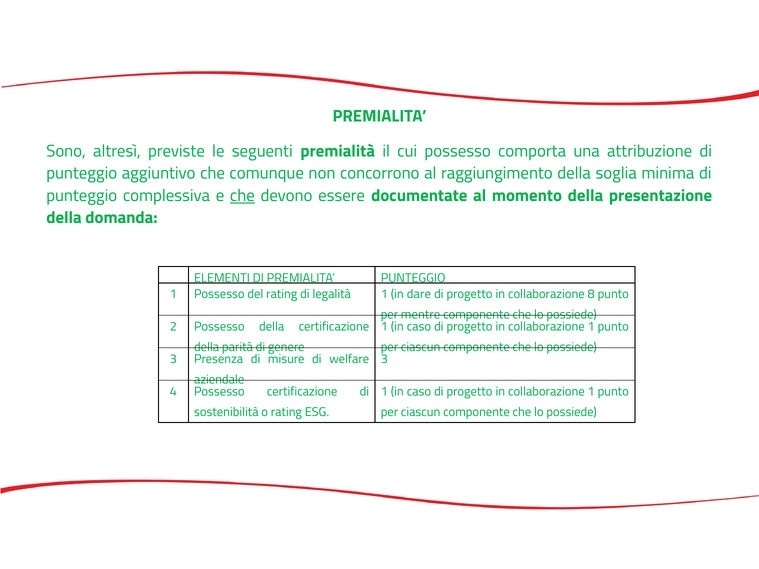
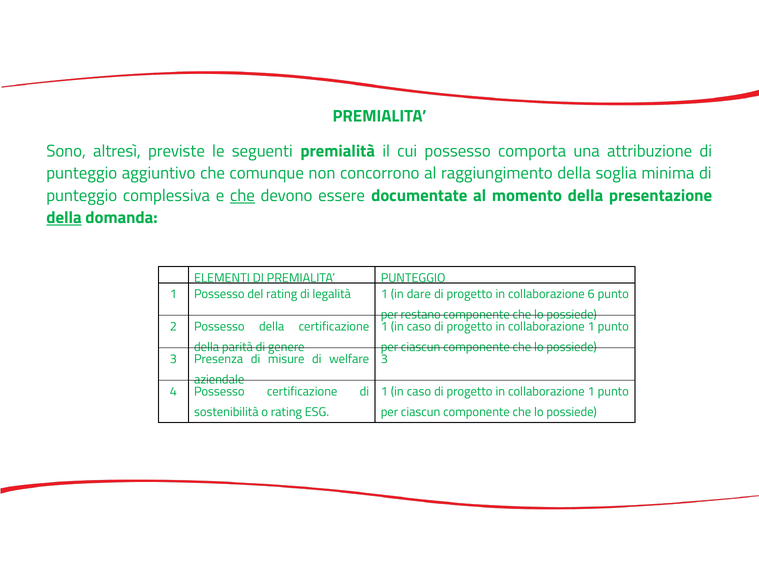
della underline: none -> present (64, 218)
8: 8 -> 6 (591, 294)
mentre: mentre -> restano (421, 315)
